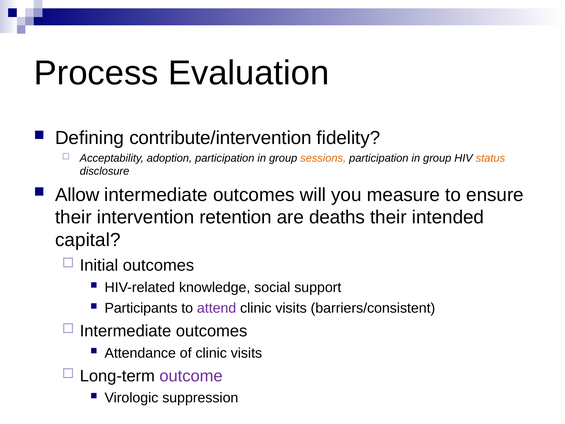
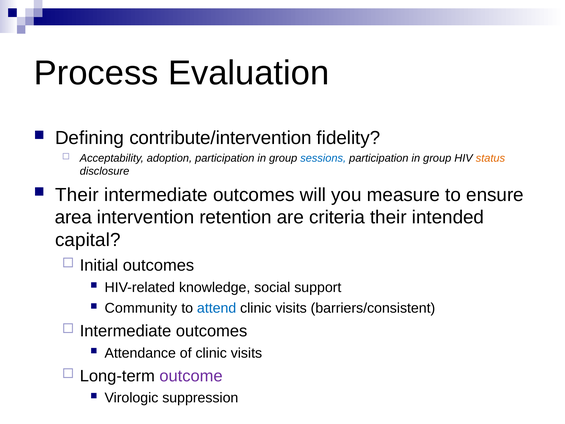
sessions colour: orange -> blue (323, 158)
Allow: Allow -> Their (77, 195)
their: their -> area (73, 217)
deaths: deaths -> criteria (337, 217)
Participants: Participants -> Community (141, 308)
attend colour: purple -> blue (217, 308)
